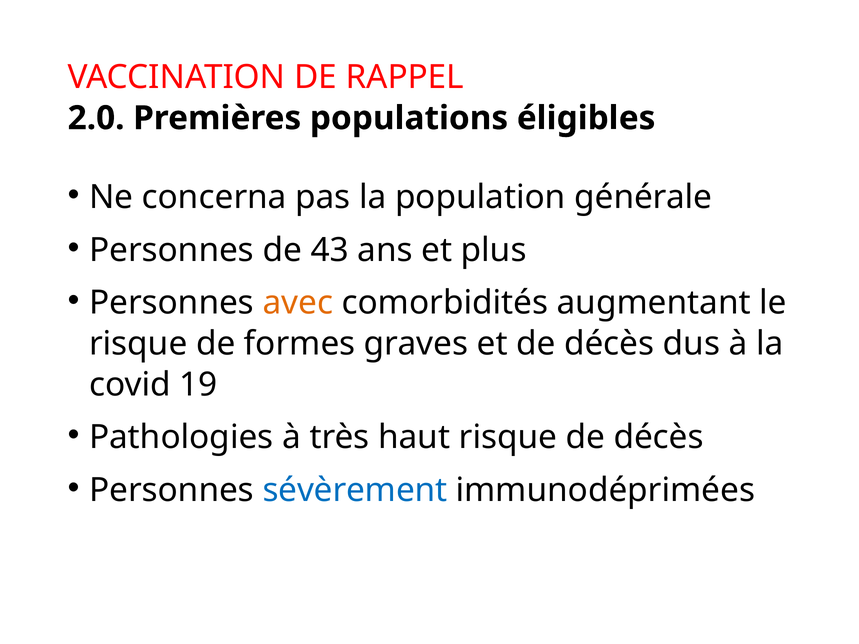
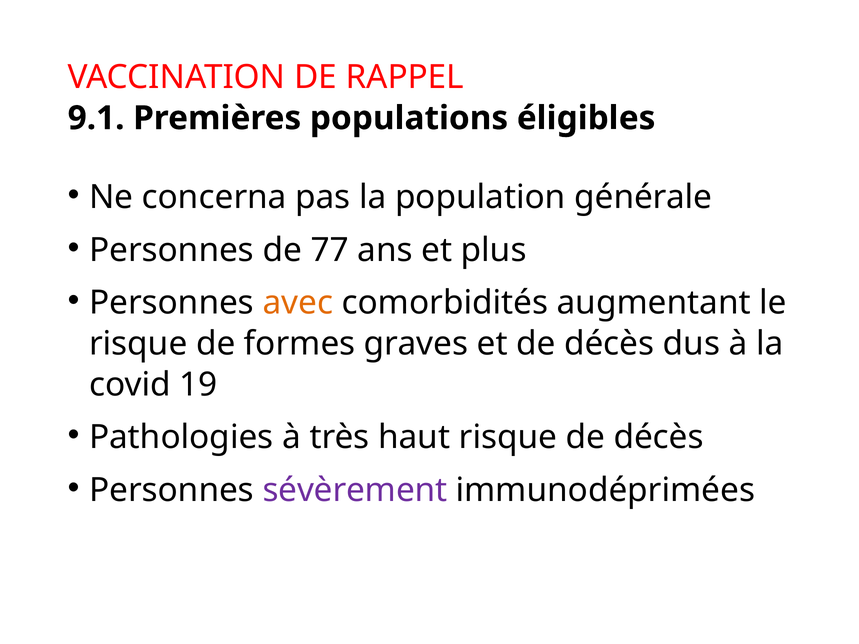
2.0: 2.0 -> 9.1 (96, 118)
43: 43 -> 77 (330, 250)
sévèrement colour: blue -> purple (355, 490)
